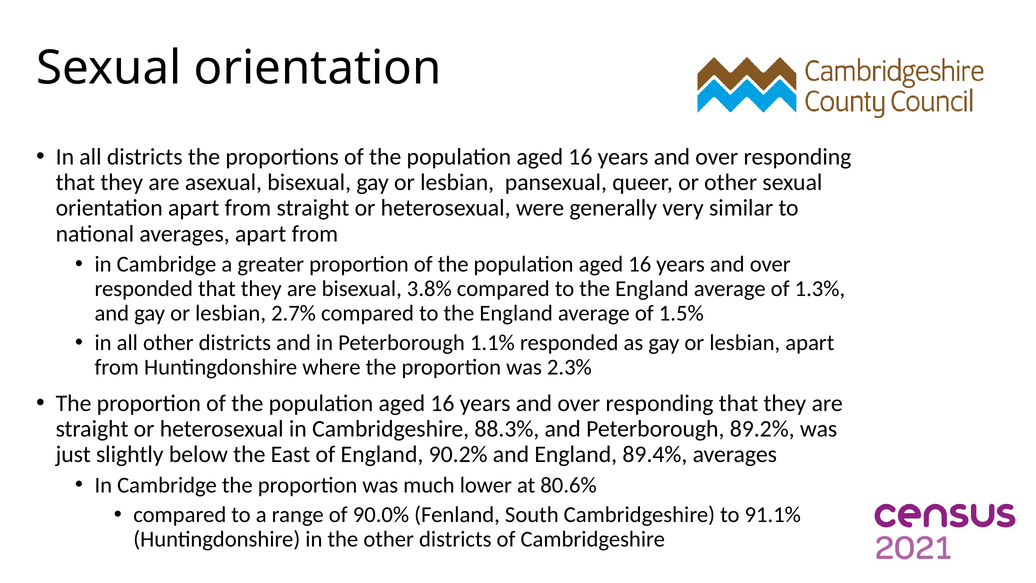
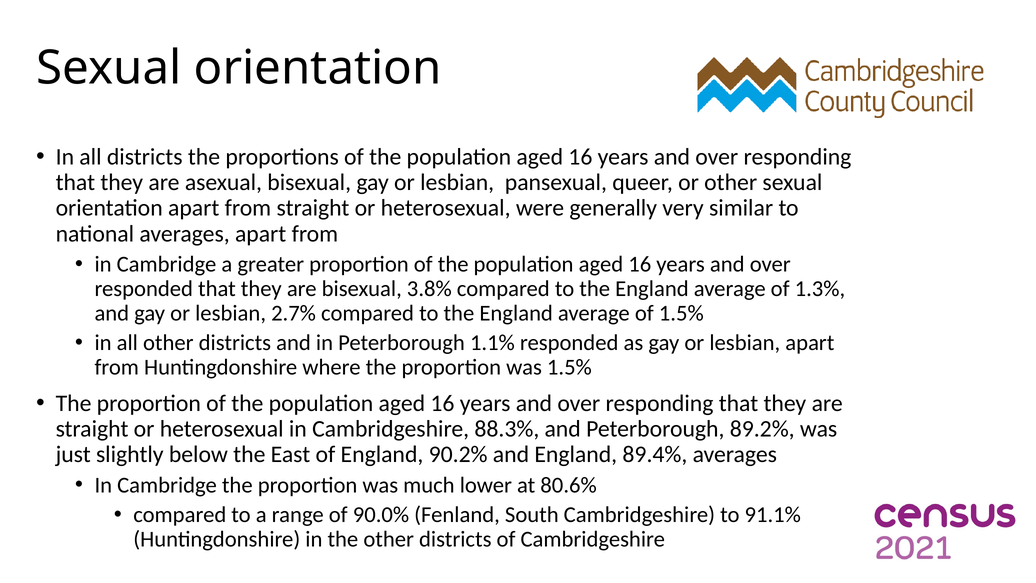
was 2.3%: 2.3% -> 1.5% (569, 367)
